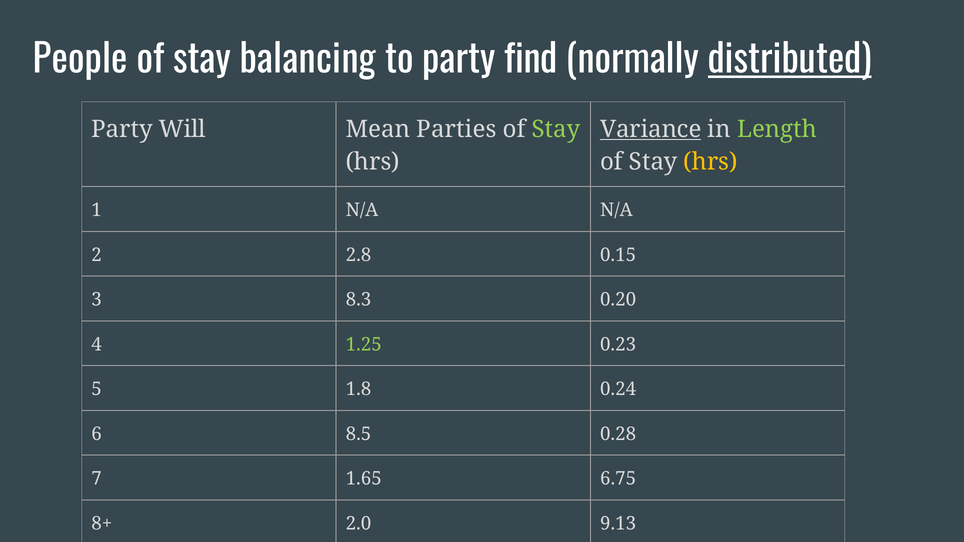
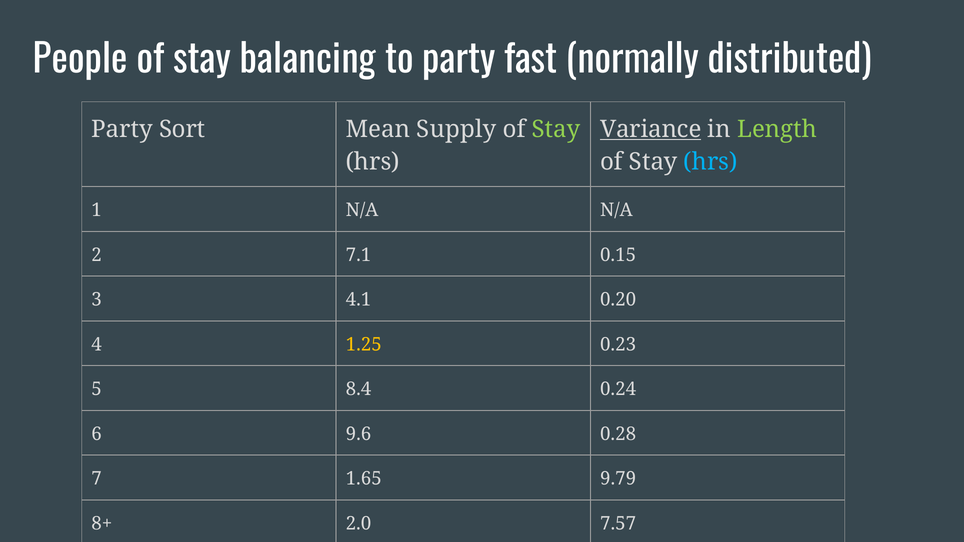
find: find -> fast (531, 60)
distributed underline: present -> none (790, 60)
Will: Will -> Sort (182, 129)
Parties: Parties -> Supply (456, 129)
hrs colour: yellow -> light blue (711, 162)
2.8: 2.8 -> 7.1 (358, 255)
8.3: 8.3 -> 4.1 (358, 300)
1.25 colour: light green -> yellow (364, 345)
1.8: 1.8 -> 8.4 (358, 389)
8.5: 8.5 -> 9.6 (358, 434)
6.75: 6.75 -> 9.79 (618, 479)
9.13: 9.13 -> 7.57 (618, 524)
